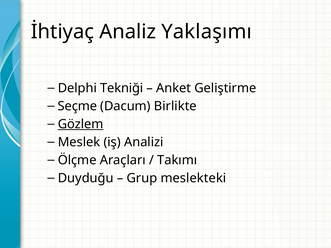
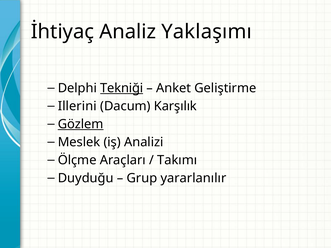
Tekniği underline: none -> present (122, 88)
Seçme: Seçme -> Illerini (77, 106)
Birlikte: Birlikte -> Karşılık (175, 106)
meslekteki: meslekteki -> yararlanılır (193, 178)
